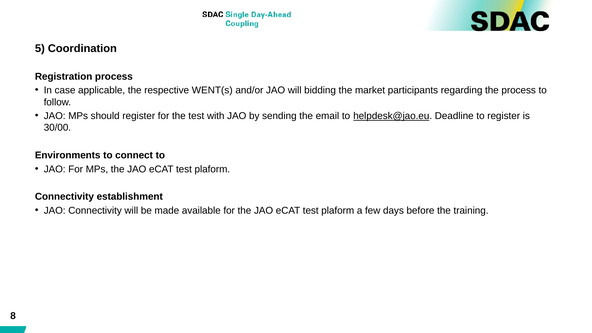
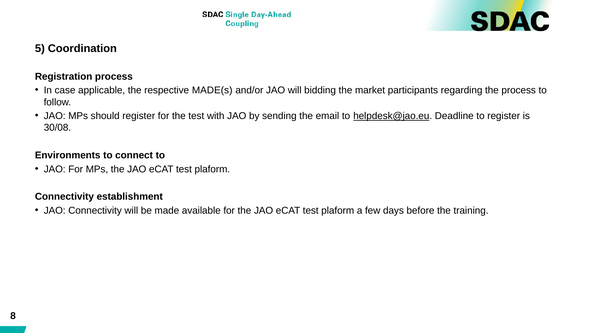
WENT(s: WENT(s -> MADE(s (212, 90)
30/00: 30/00 -> 30/08 (57, 128)
